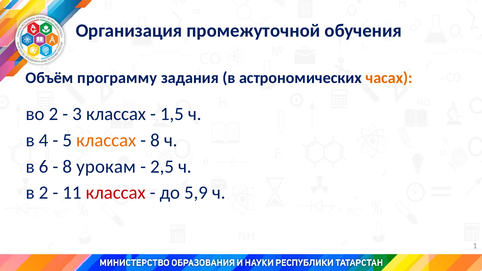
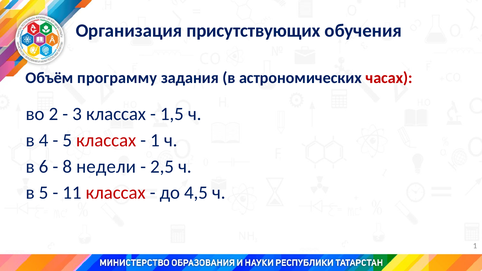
промежуточной: промежуточной -> присутствующих (253, 31)
часах colour: orange -> red (389, 78)
классах colour: orange -> red (106, 140)
8: 8 -> 1 (155, 140)
урокам: урокам -> недели (106, 167)
в 2: 2 -> 5 (44, 193)
5,9: 5,9 -> 4,5 (196, 193)
